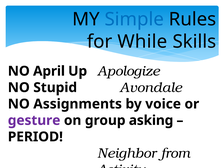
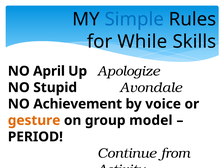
Assignments: Assignments -> Achievement (78, 104)
gesture colour: purple -> orange (34, 120)
asking: asking -> model (151, 120)
Neighbor: Neighbor -> Continue (127, 153)
